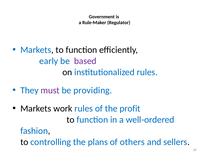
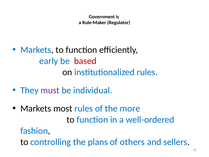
based colour: purple -> red (85, 61)
providing: providing -> individual (93, 90)
work: work -> most (63, 108)
profit: profit -> more (130, 108)
